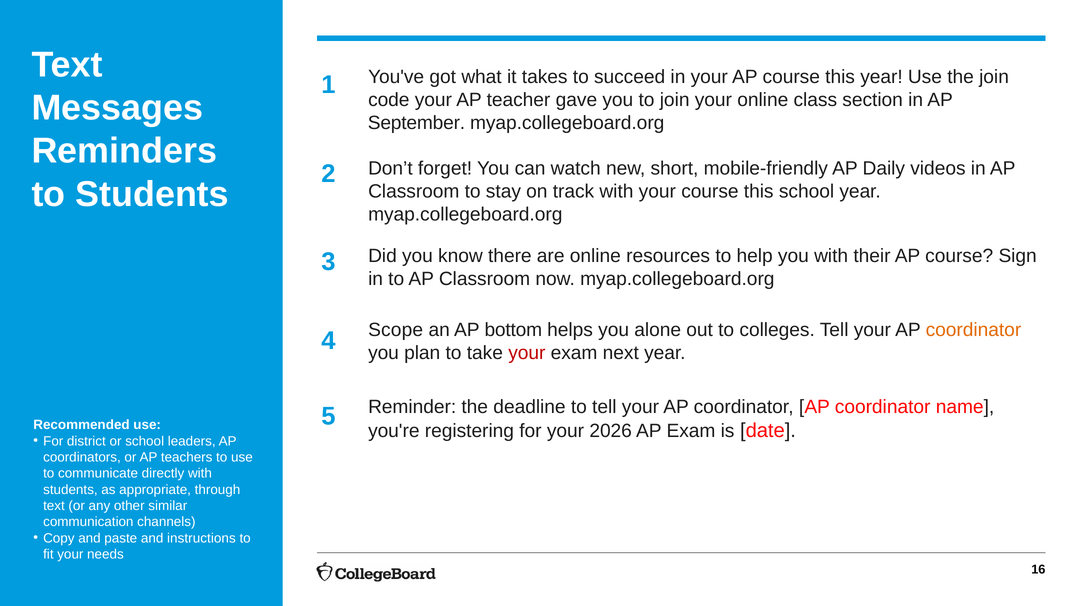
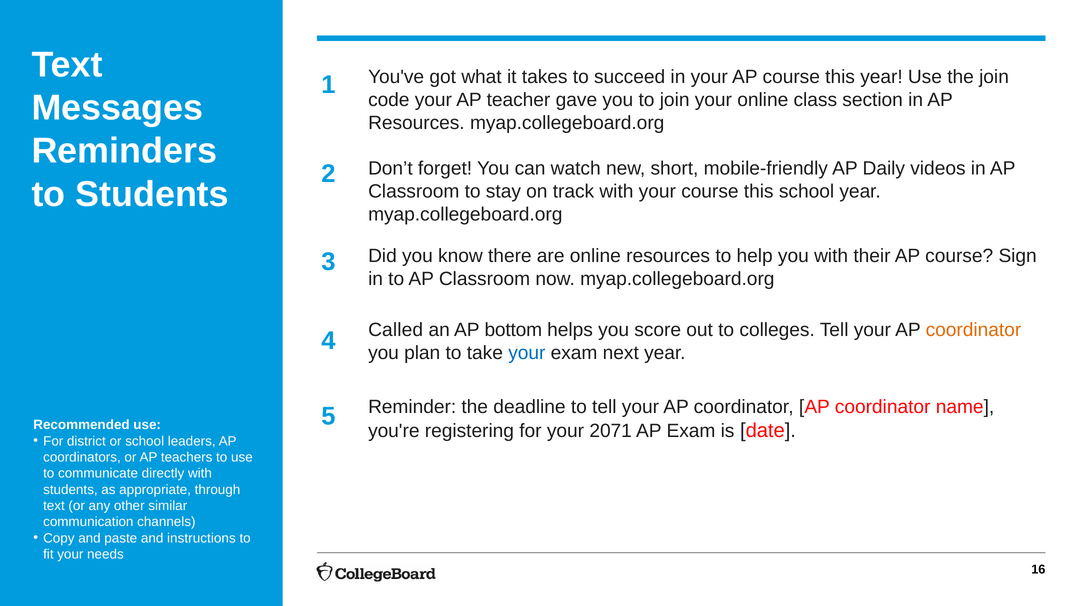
September: September -> Resources (416, 123)
Scope: Scope -> Called (396, 330)
alone: alone -> score (658, 330)
your colour: red -> blue (527, 353)
2026: 2026 -> 2071 (611, 431)
